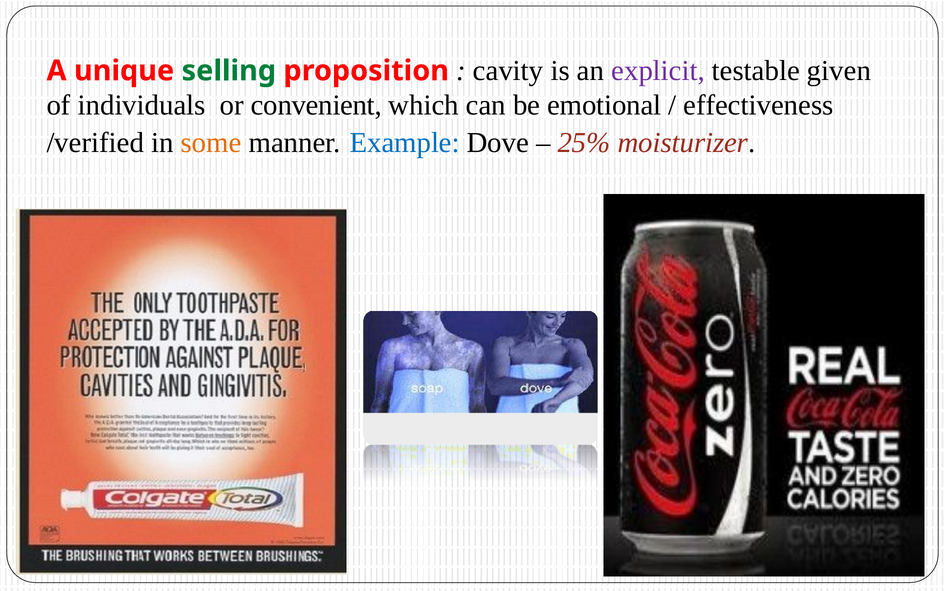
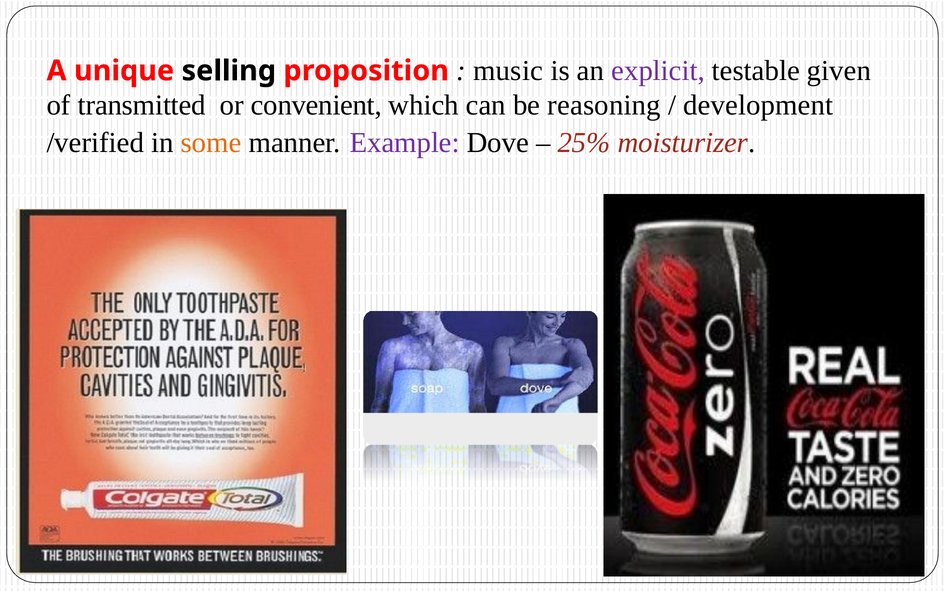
selling colour: green -> black (229, 71)
cavity: cavity -> music (508, 71)
individuals: individuals -> transmitted (142, 105)
emotional: emotional -> reasoning (604, 105)
effectiveness: effectiveness -> development (758, 105)
Example colour: blue -> purple (405, 143)
